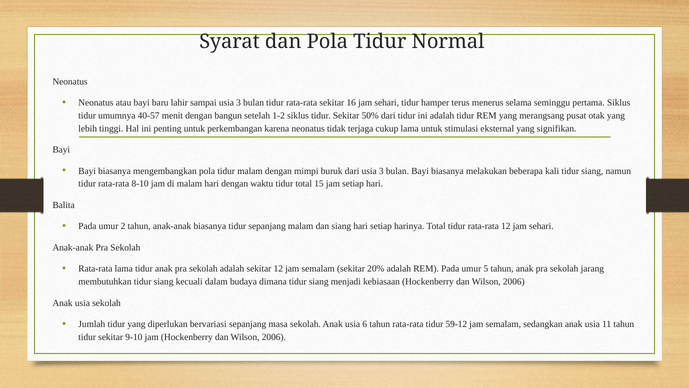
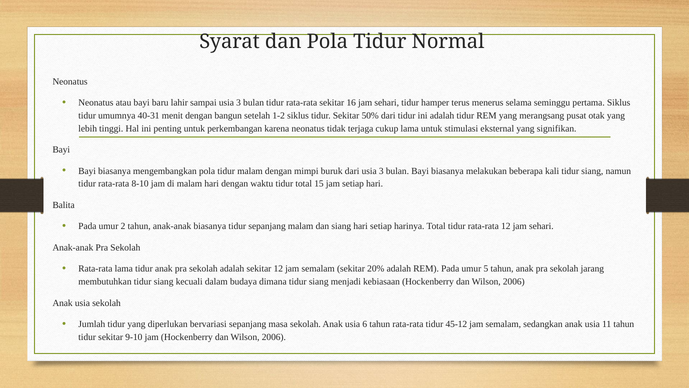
40-57: 40-57 -> 40-31 (149, 115)
59-12: 59-12 -> 45-12 (456, 324)
